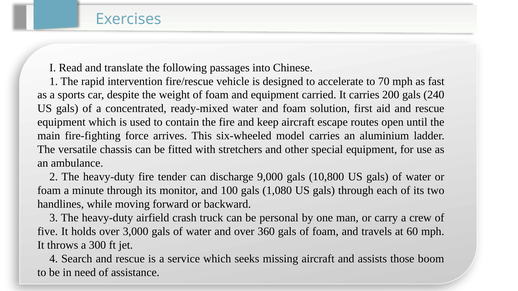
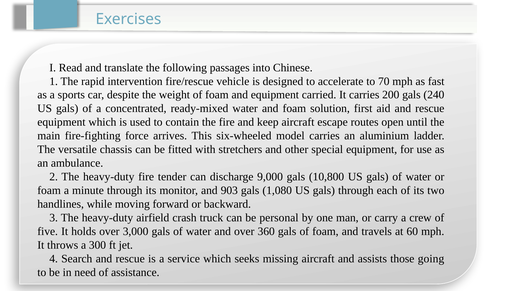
100: 100 -> 903 (229, 191)
boom: boom -> going (431, 259)
